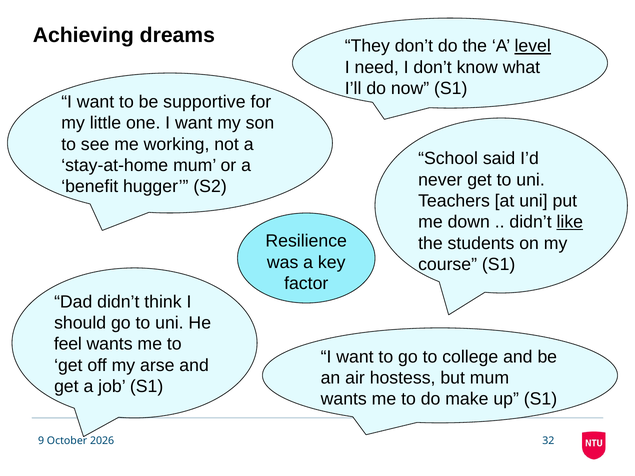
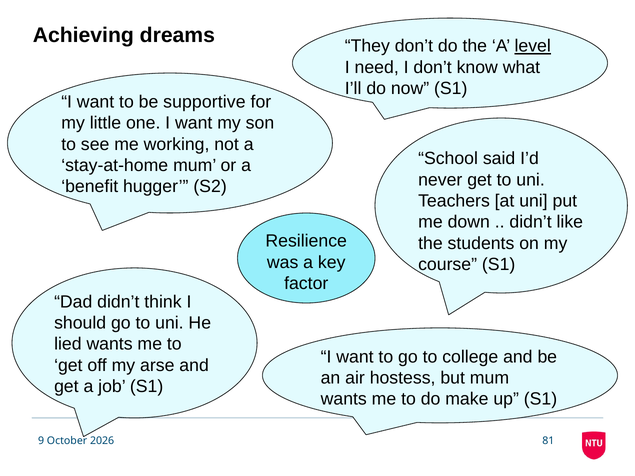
like underline: present -> none (570, 222)
feel: feel -> lied (68, 344)
32: 32 -> 81 (548, 441)
